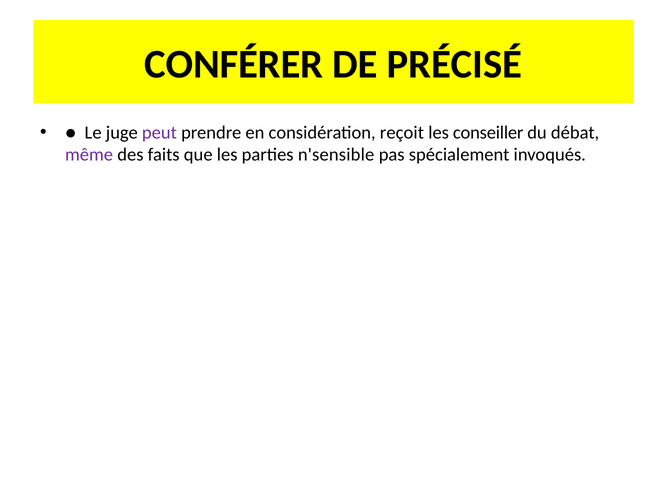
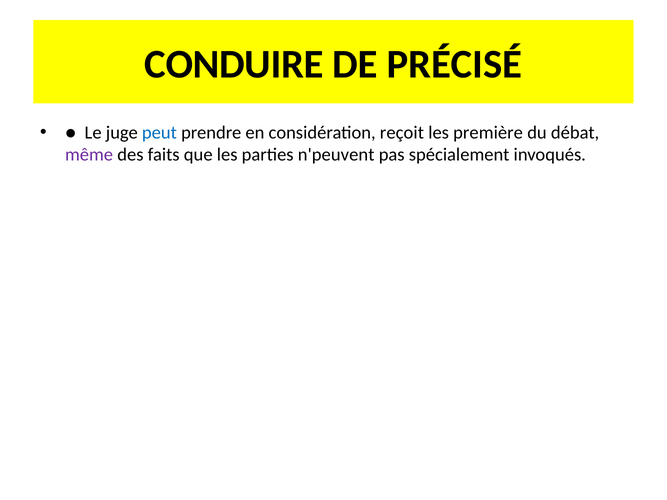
CONFÉRER: CONFÉRER -> CONDUIRE (234, 65)
peut colour: purple -> blue (159, 133)
conseiller: conseiller -> première (488, 133)
n'sensible: n'sensible -> n'peuvent (336, 155)
